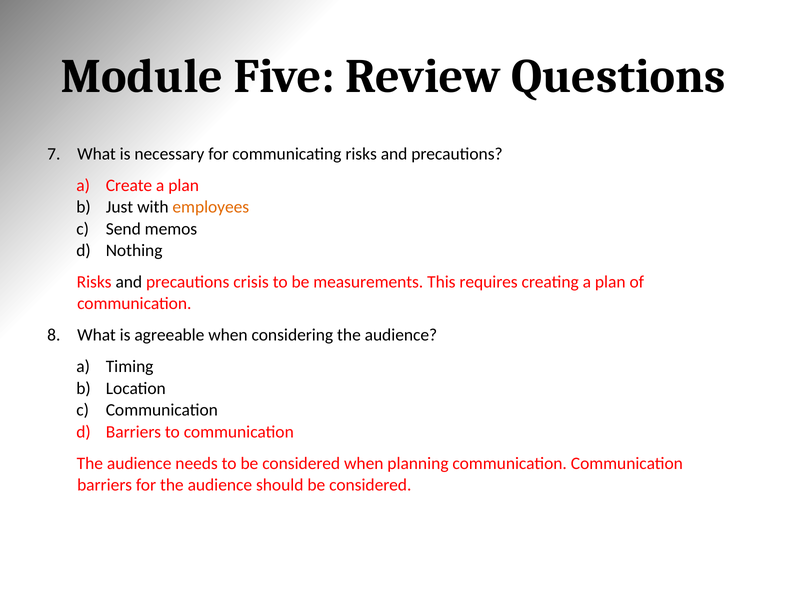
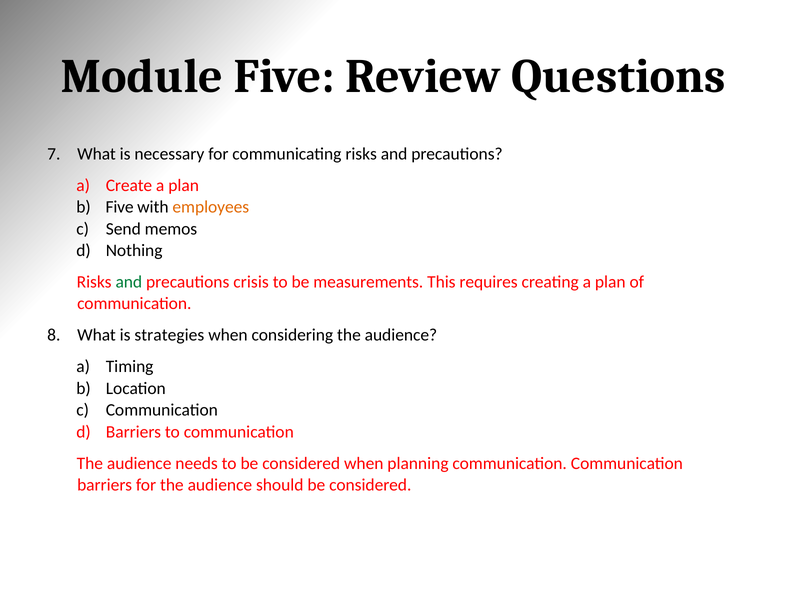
Just: Just -> Five (120, 207)
and colour: black -> green (129, 282)
agreeable: agreeable -> strategies (169, 335)
